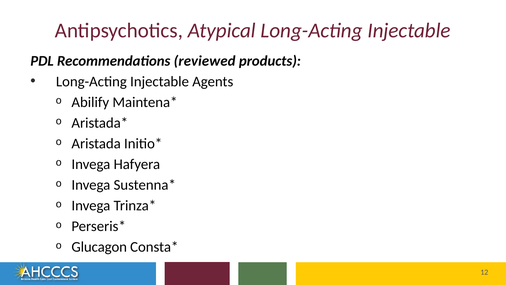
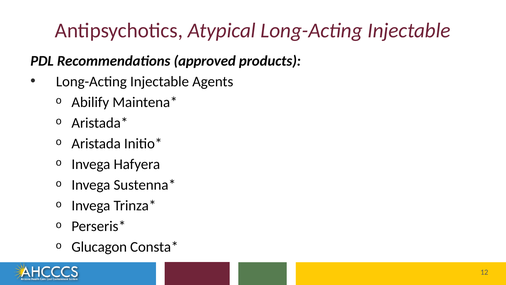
reviewed: reviewed -> approved (205, 61)
